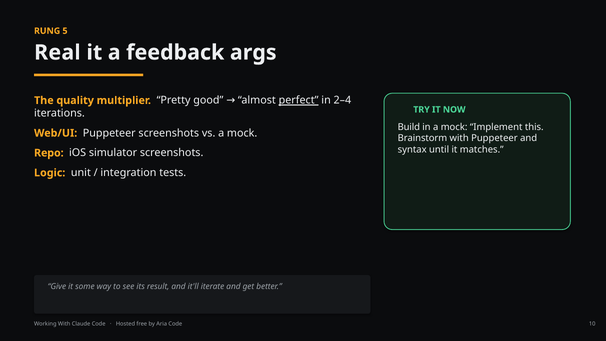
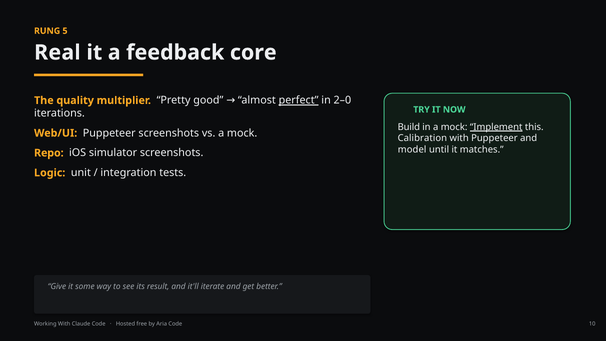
args: args -> core (253, 53)
2–4: 2–4 -> 2–0 (342, 100)
Implement underline: none -> present (496, 127)
Brainstorm: Brainstorm -> Calibration (422, 138)
syntax: syntax -> model (412, 150)
